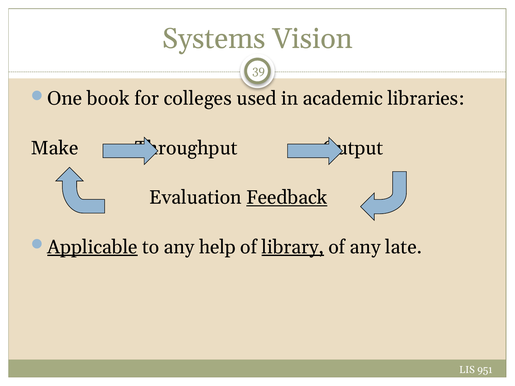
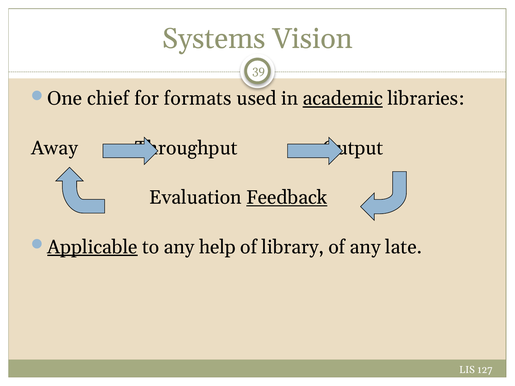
book: book -> chief (108, 99)
colleges: colleges -> formats (198, 99)
academic underline: none -> present (343, 99)
Make: Make -> Away (55, 148)
library underline: present -> none (293, 247)
951: 951 -> 127 (485, 370)
